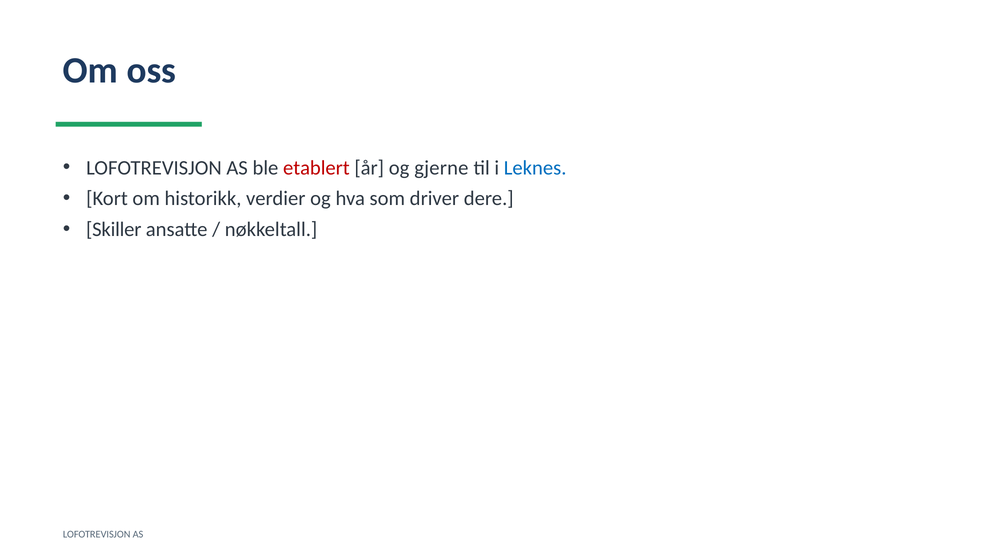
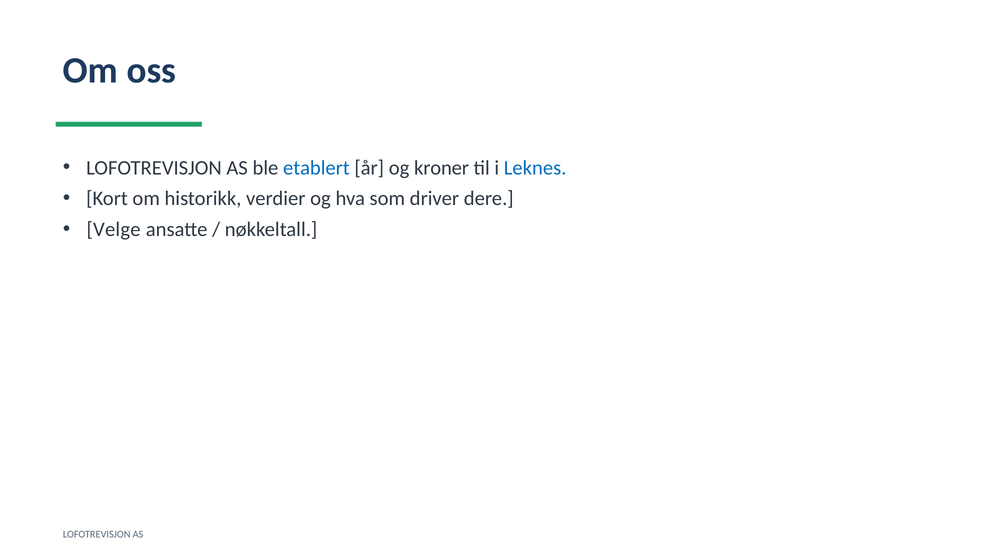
etablert colour: red -> blue (316, 168)
gjerne: gjerne -> kroner (442, 168)
Skiller: Skiller -> Velge (114, 230)
